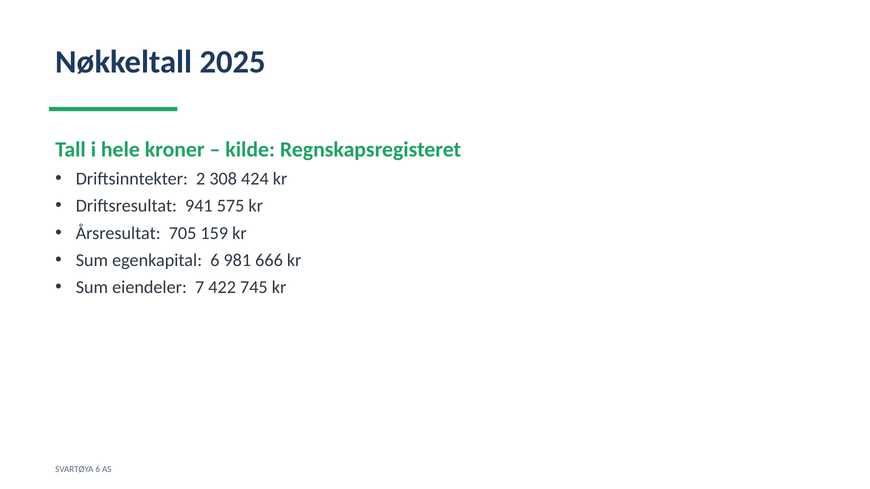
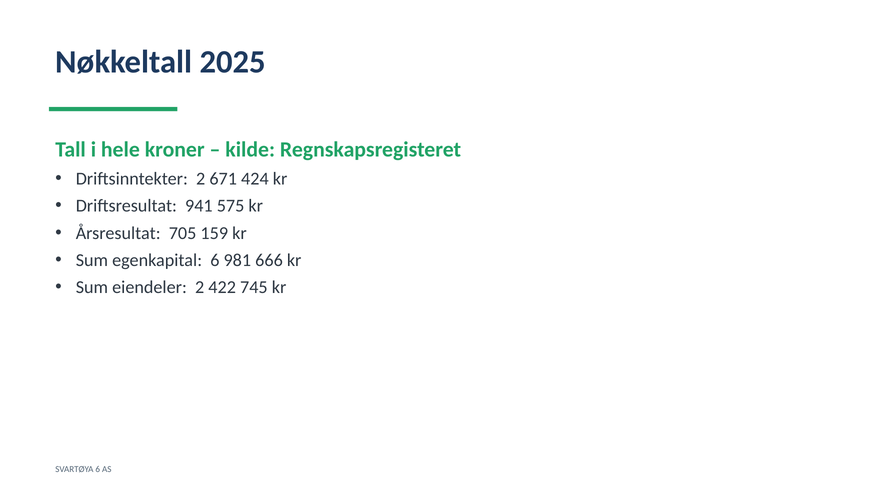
308: 308 -> 671 (223, 179)
eiendeler 7: 7 -> 2 (200, 288)
